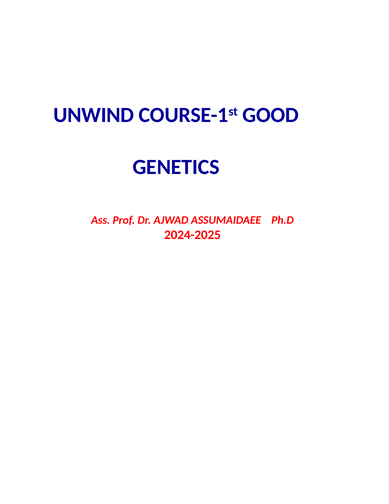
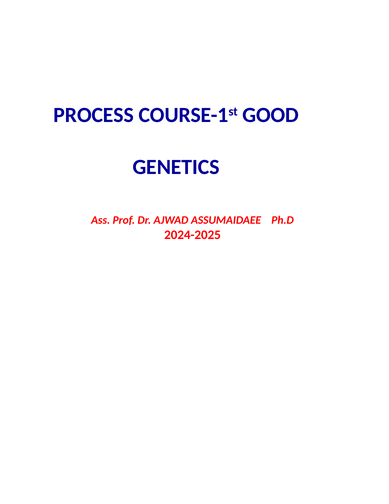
UNWIND: UNWIND -> PROCESS (94, 115)
